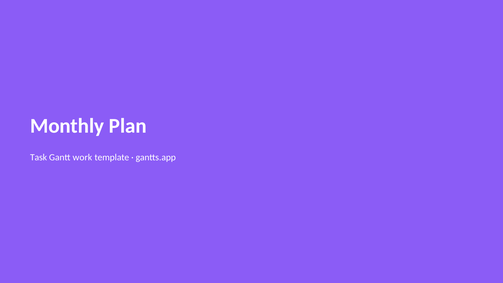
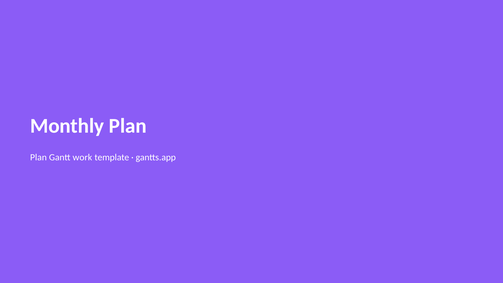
Task: Task -> Plan (38, 157)
